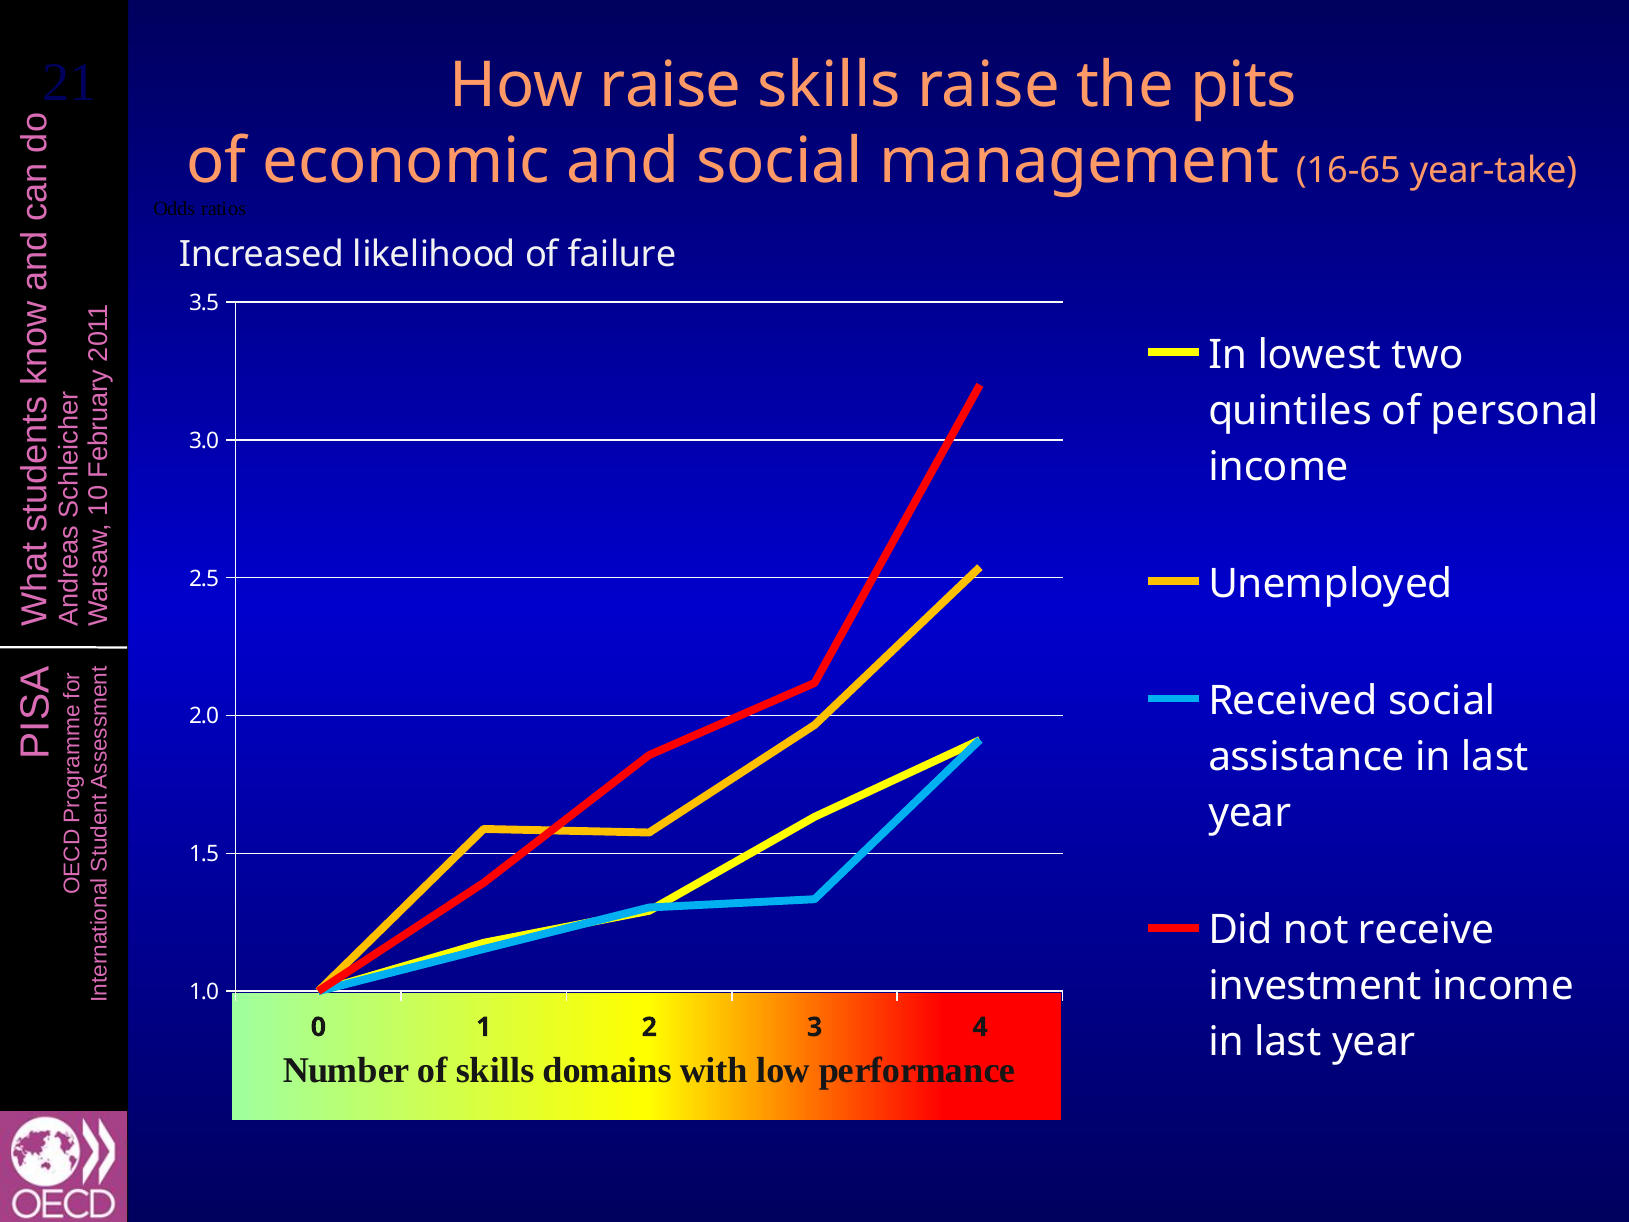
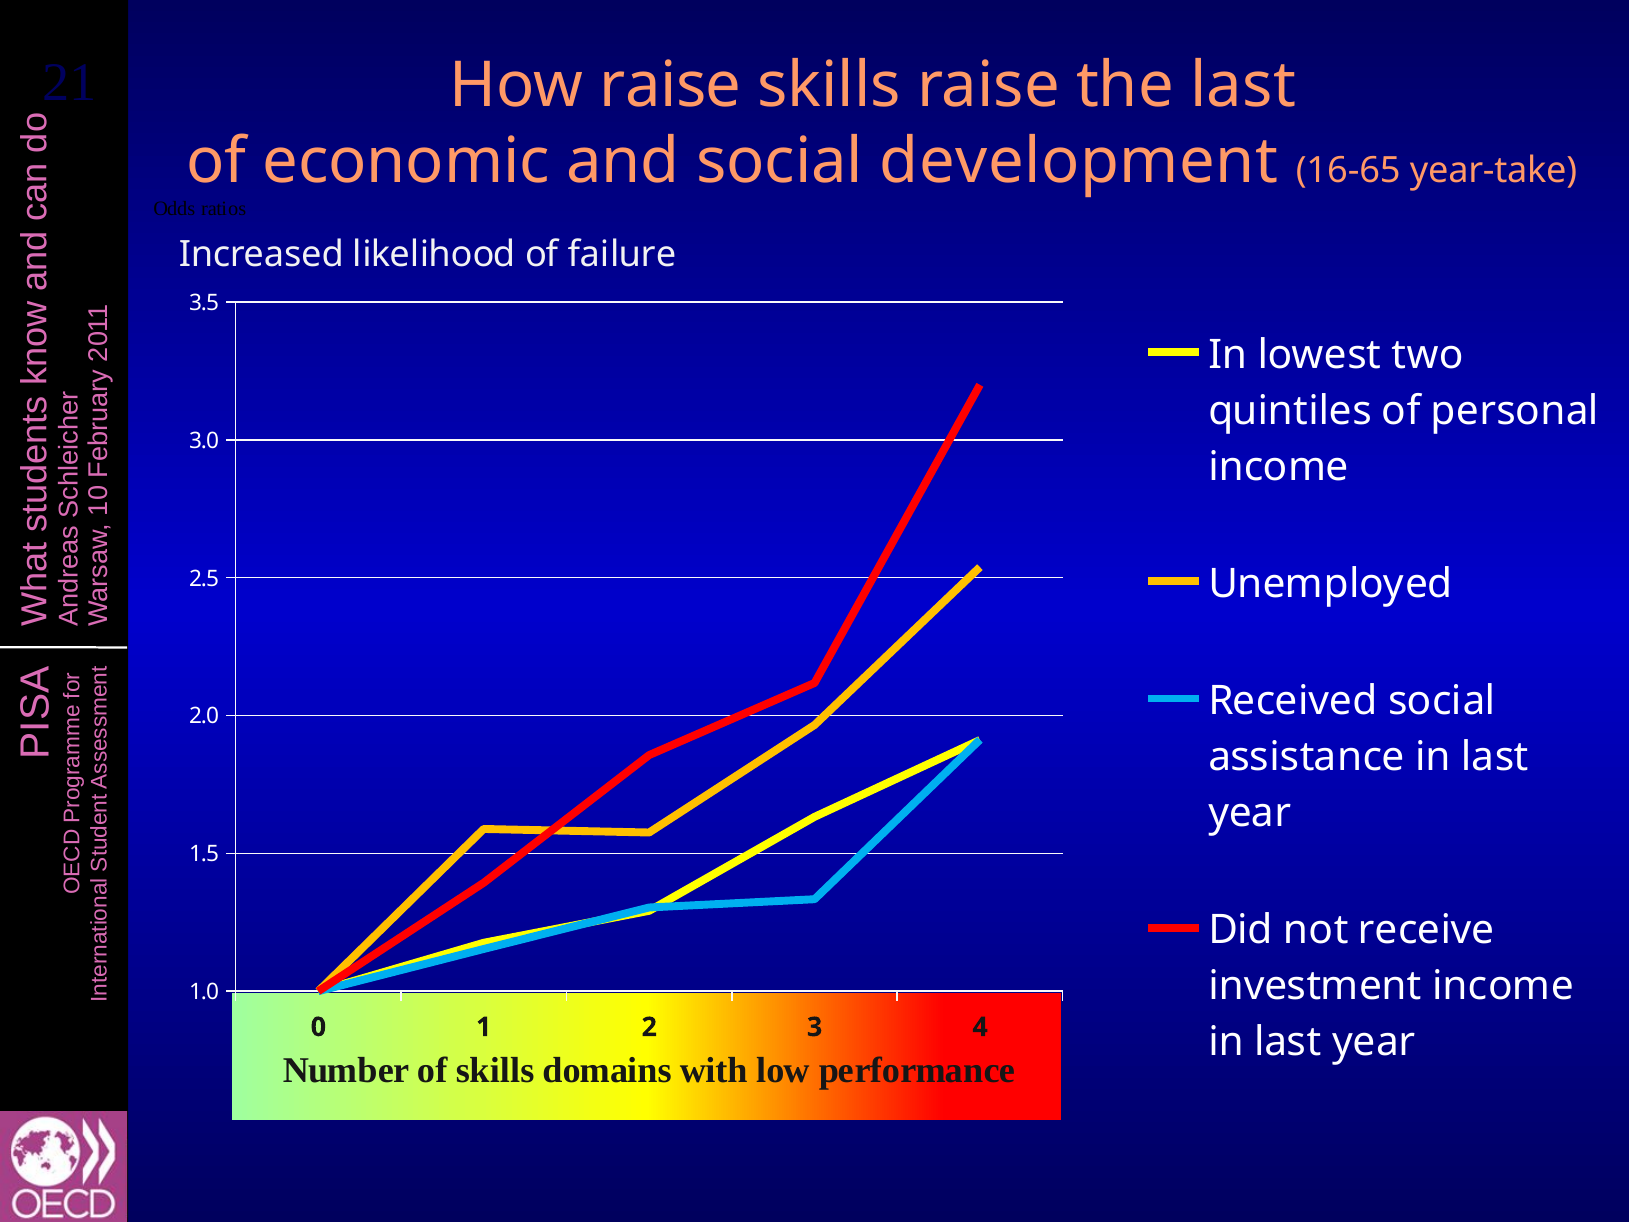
the pits: pits -> last (1243, 85)
management: management -> development (1079, 161)
